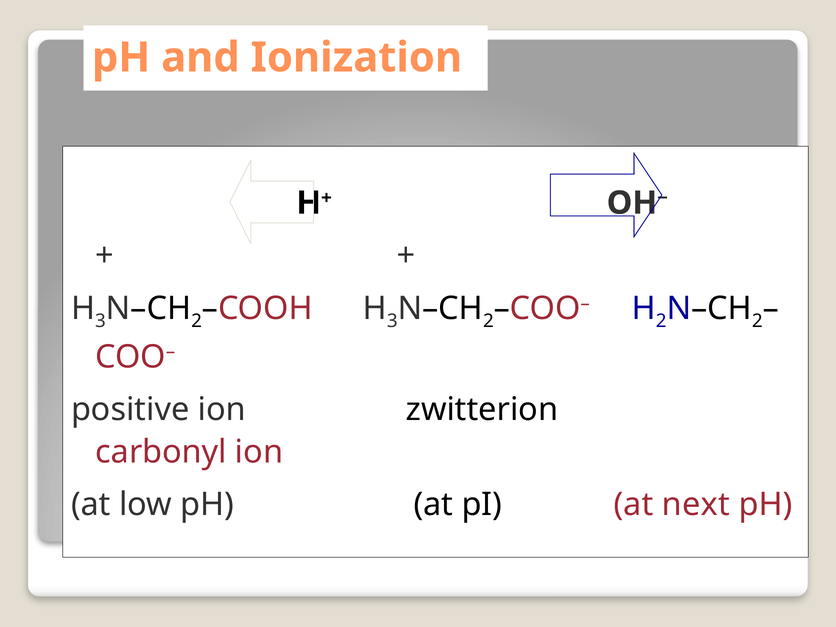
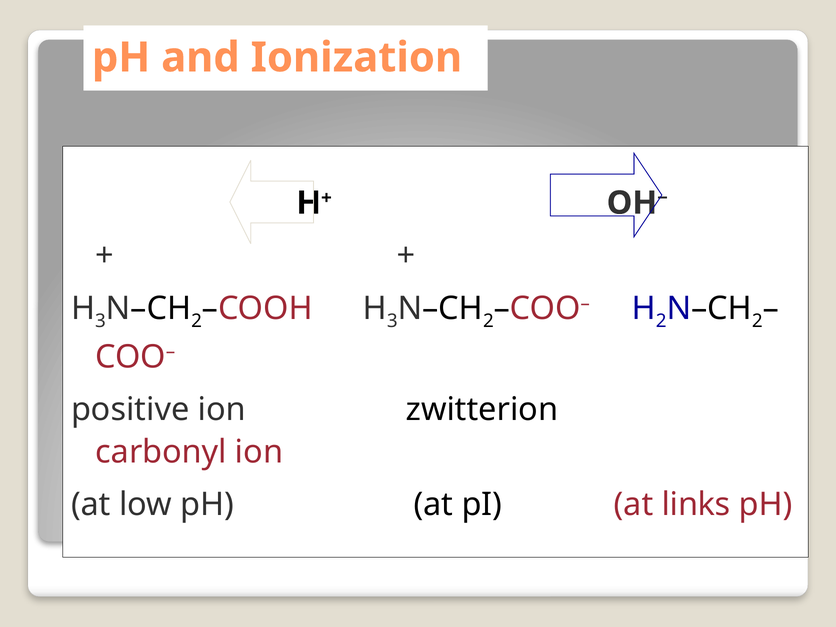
next: next -> links (696, 505)
